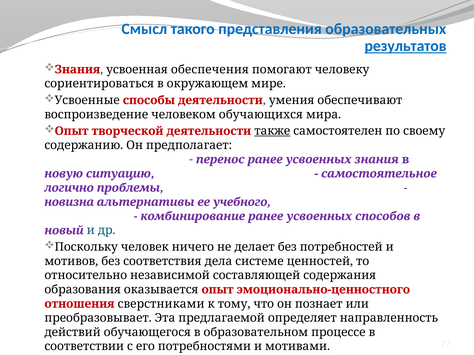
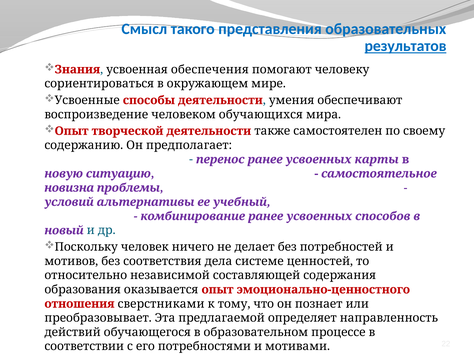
также underline: present -> none (272, 131)
усвоенных знания: знания -> карты (377, 160)
логично: логично -> новизна (69, 188)
новизна: новизна -> условий (69, 202)
учебного: учебного -> учебный (242, 202)
